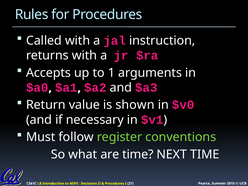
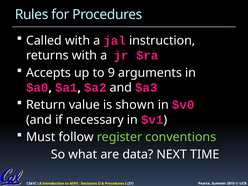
1: 1 -> 9 (111, 73)
are time: time -> data (138, 154)
